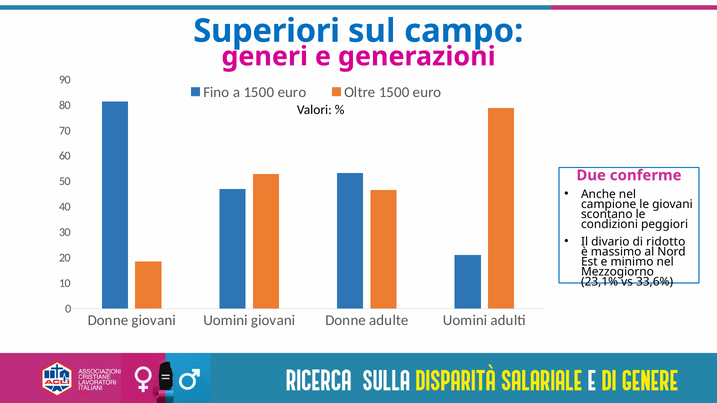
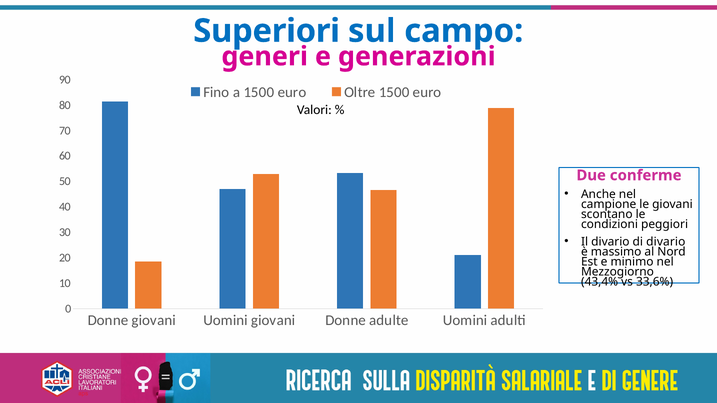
di ridotto: ridotto -> divario (666, 242)
23,1%: 23,1% -> 43,4% (600, 282)
